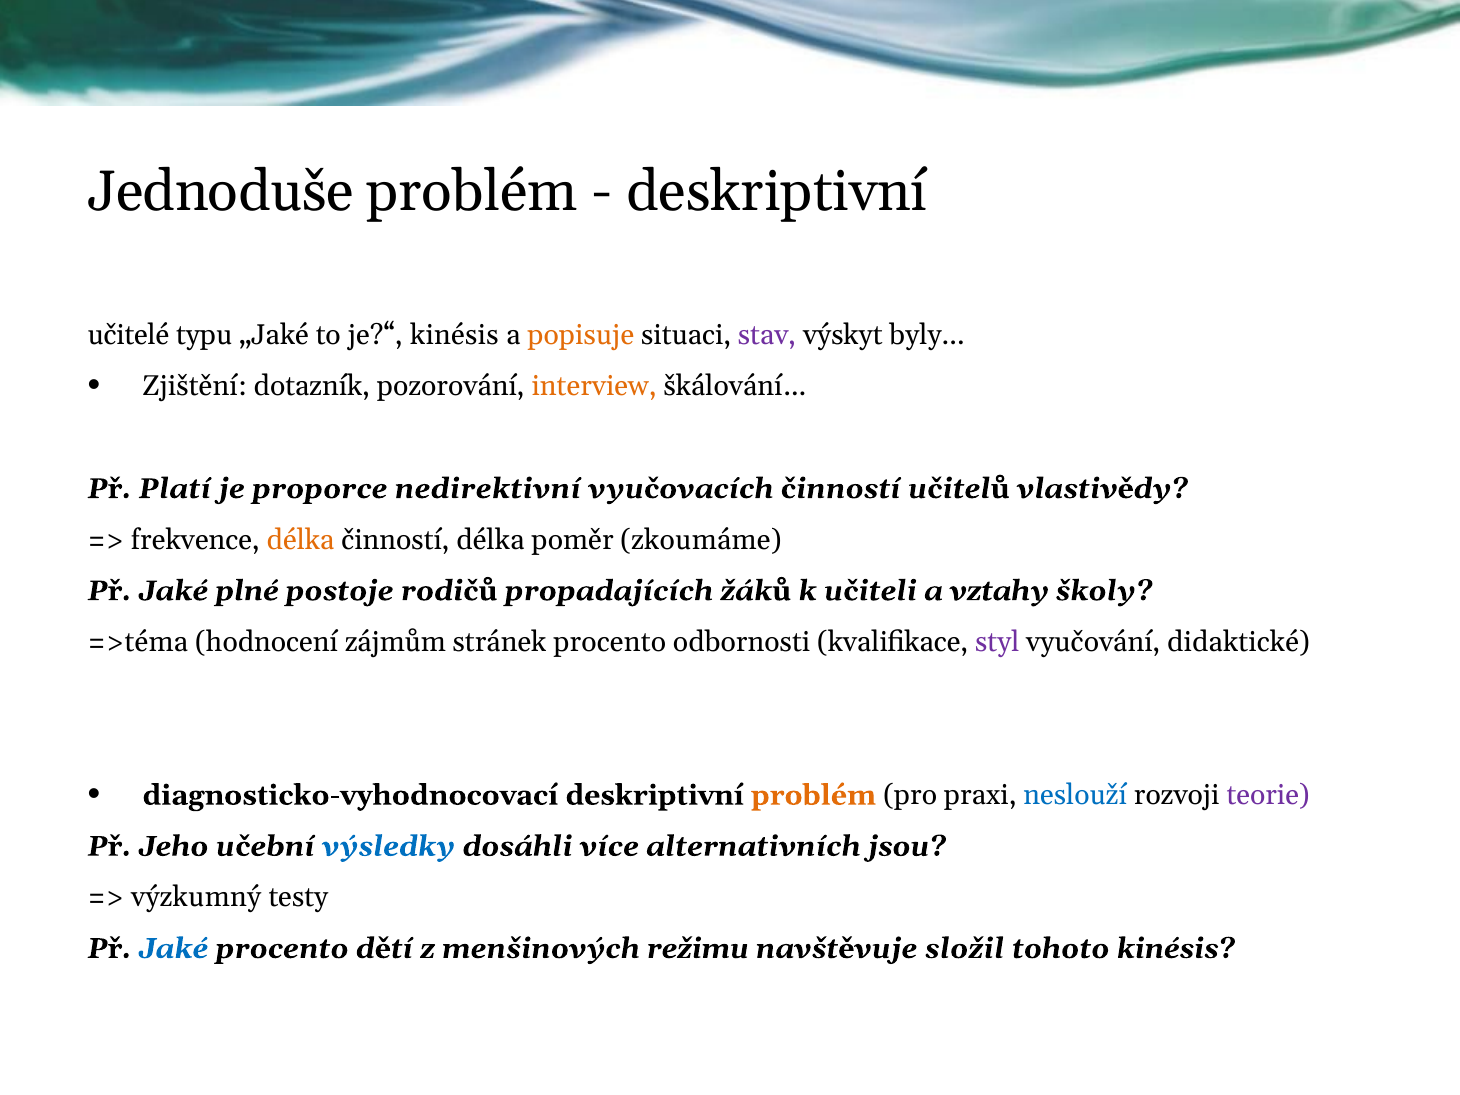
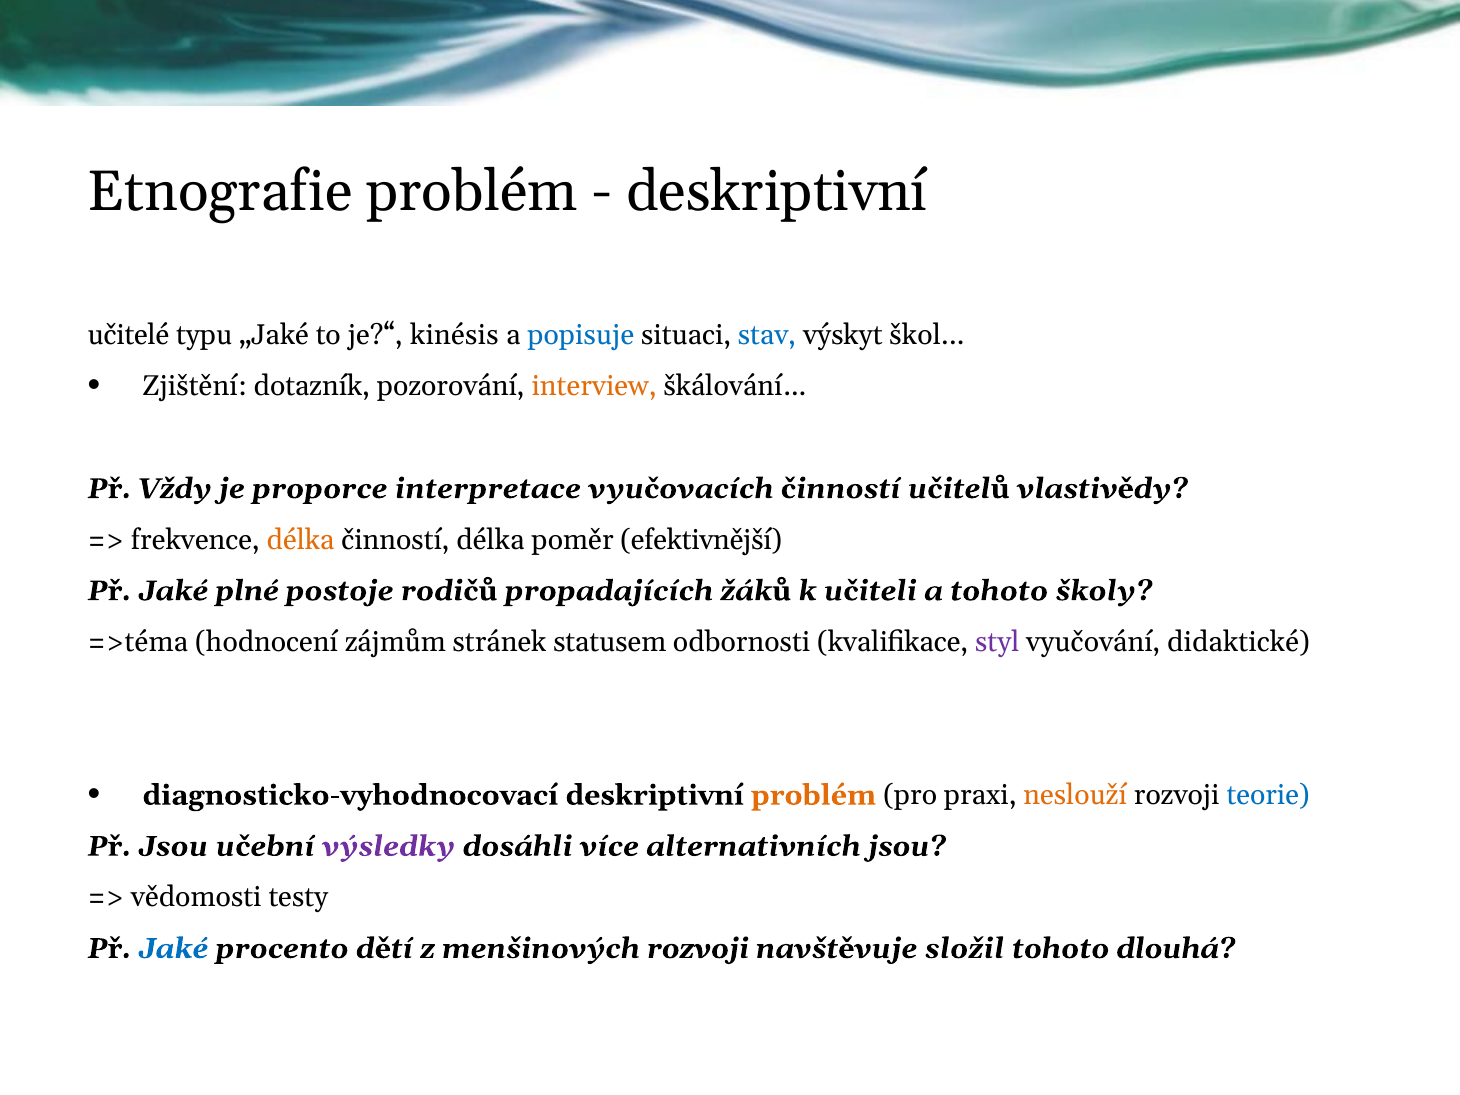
Jednoduše: Jednoduše -> Etnografie (220, 191)
popisuje colour: orange -> blue (581, 335)
stav colour: purple -> blue (767, 335)
byly: byly -> škol (927, 335)
Platí: Platí -> Vždy (175, 489)
nedirektivní: nedirektivní -> interpretace (488, 489)
zkoumáme: zkoumáme -> efektivnější (701, 540)
a vztahy: vztahy -> tohoto (999, 591)
stránek procento: procento -> statusem (610, 642)
neslouží colour: blue -> orange (1075, 795)
teorie colour: purple -> blue (1268, 795)
Př Jeho: Jeho -> Jsou (173, 846)
výsledky colour: blue -> purple (389, 846)
výzkumný: výzkumný -> vědomosti (196, 897)
menšinových režimu: režimu -> rozvoji (698, 949)
tohoto kinésis: kinésis -> dlouhá (1175, 949)
